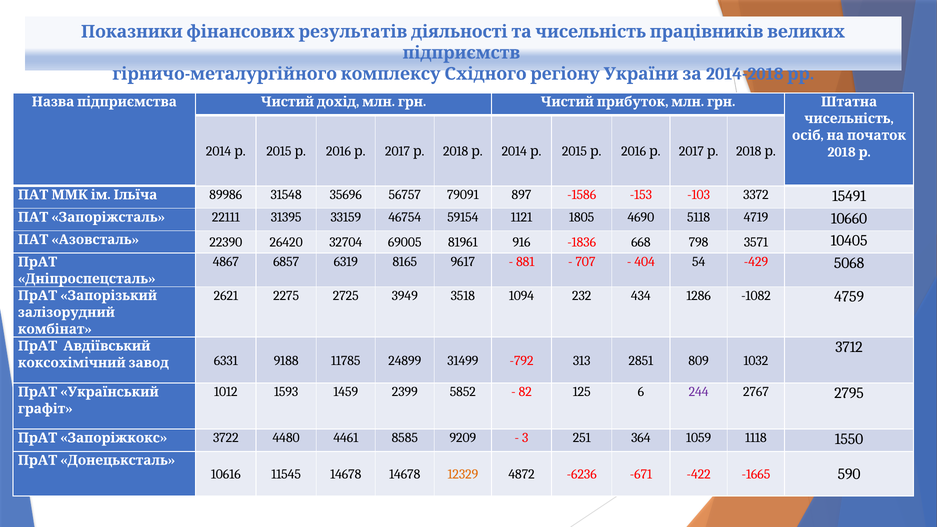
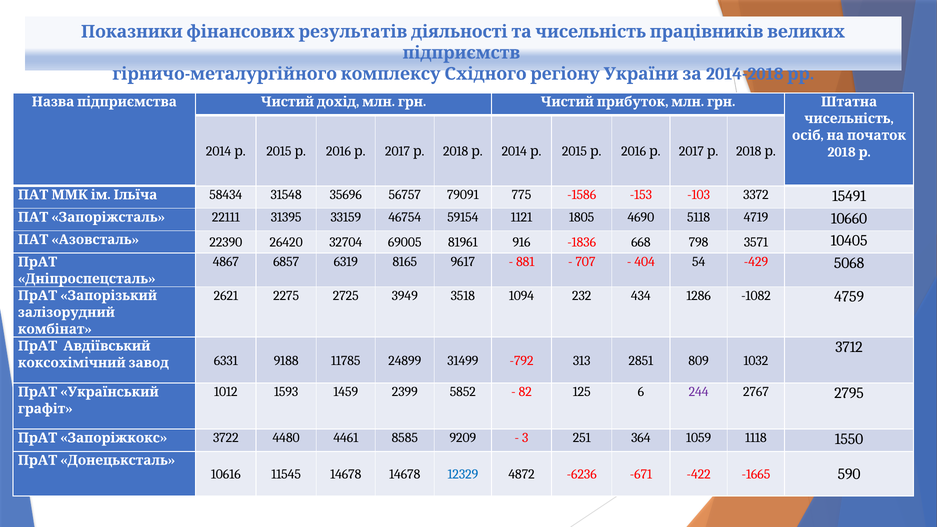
89986: 89986 -> 58434 (226, 195)
897: 897 -> 775 (521, 195)
12329 colour: orange -> blue (463, 474)
